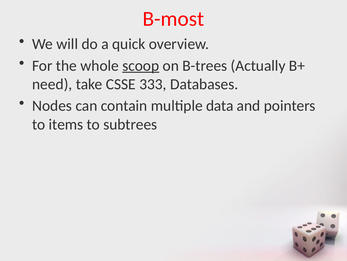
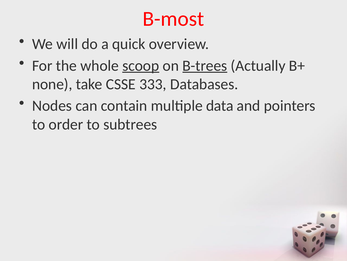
B-trees underline: none -> present (205, 65)
need: need -> none (52, 84)
items: items -> order (66, 124)
